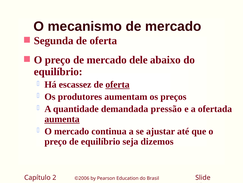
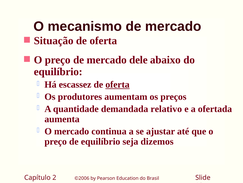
Segunda: Segunda -> Situação (54, 41)
pressão: pressão -> relativo (166, 108)
aumenta underline: present -> none (62, 119)
